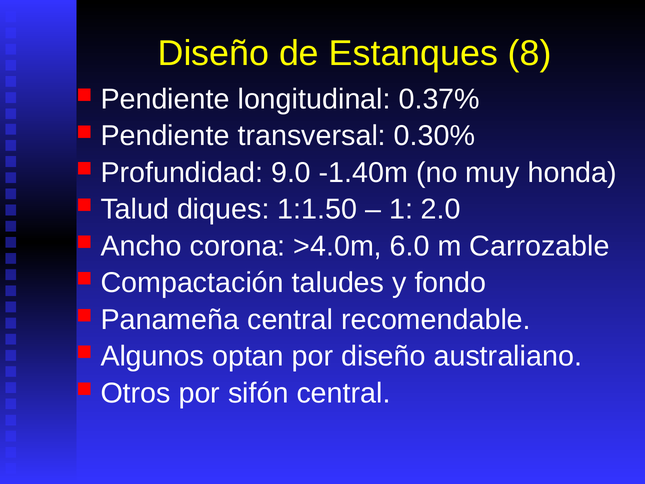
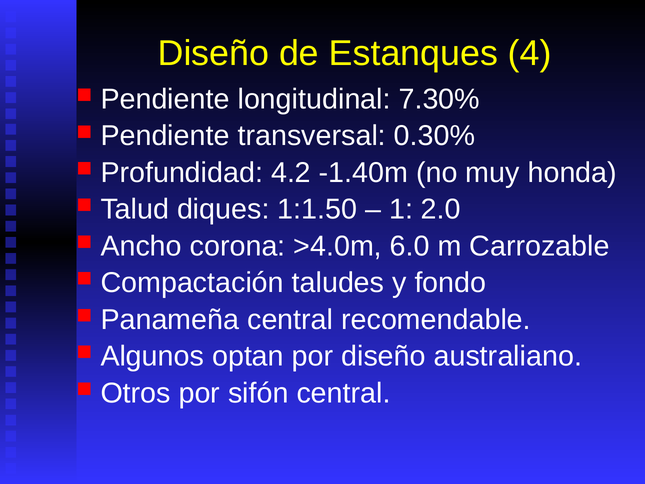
8: 8 -> 4 (530, 54)
0.37%: 0.37% -> 7.30% (439, 99)
9.0: 9.0 -> 4.2 (291, 173)
